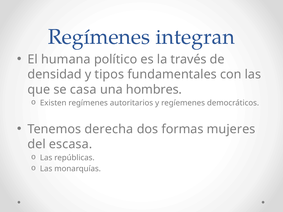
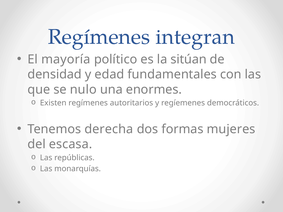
humana: humana -> mayoría (66, 59)
través: través -> sitúan (189, 59)
tipos: tipos -> edad (109, 74)
casa: casa -> nulo (83, 90)
hombres: hombres -> enormes (154, 90)
